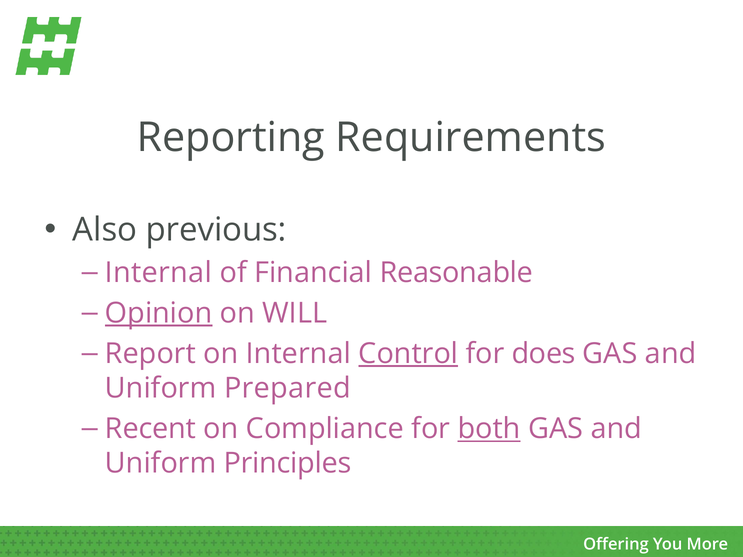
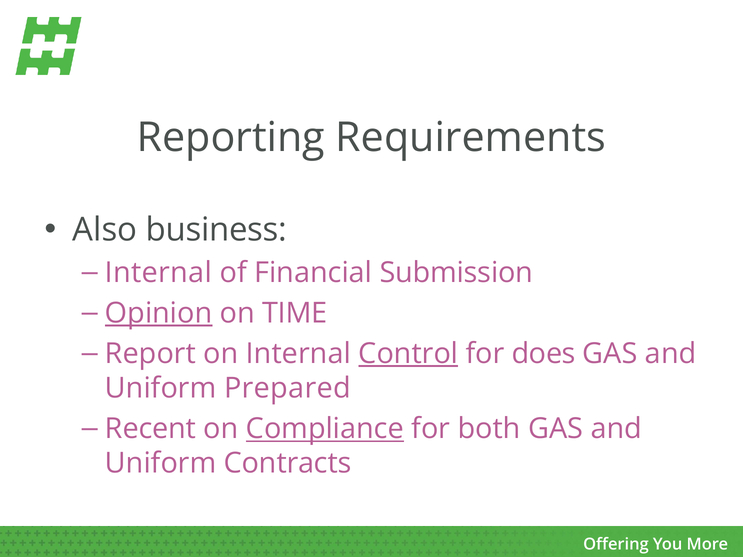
previous: previous -> business (216, 230)
Reasonable: Reasonable -> Submission (456, 273)
WILL: WILL -> TIME (295, 313)
Compliance underline: none -> present (325, 429)
both underline: present -> none (489, 429)
Principles: Principles -> Contracts (288, 464)
